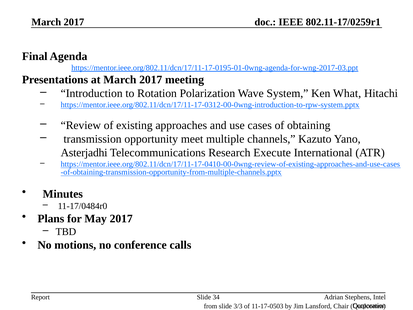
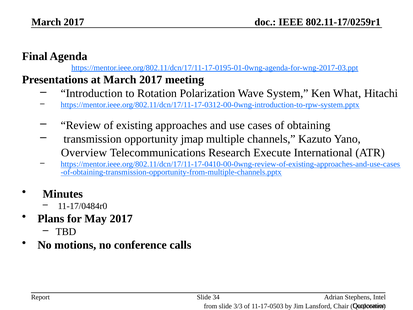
meet: meet -> jmap (192, 139)
Asterjadhi: Asterjadhi -> Overview (84, 153)
